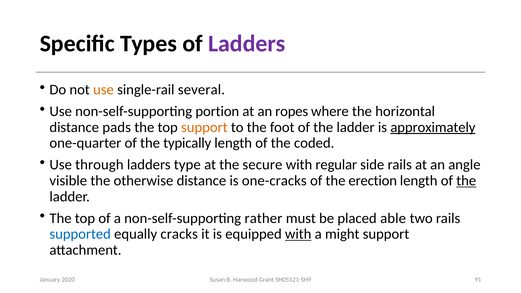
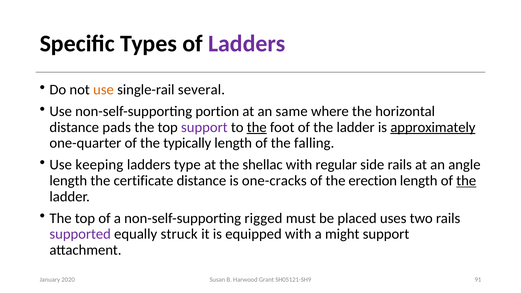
ropes: ropes -> same (292, 111)
support colour: orange -> purple (204, 127)
the underline: none -> present (257, 127)
coded: coded -> falling (314, 143)
through: through -> keeping (99, 165)
secure: secure -> shellac (263, 165)
visible: visible -> length (68, 181)
otherwise: otherwise -> certificate (143, 181)
rather: rather -> rigged (263, 218)
able: able -> uses (393, 218)
supported colour: blue -> purple (80, 234)
cracks: cracks -> struck (179, 234)
with underline: present -> none (298, 234)
